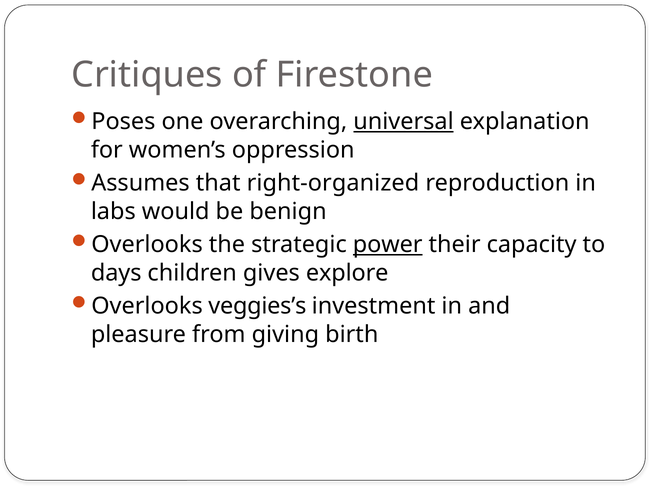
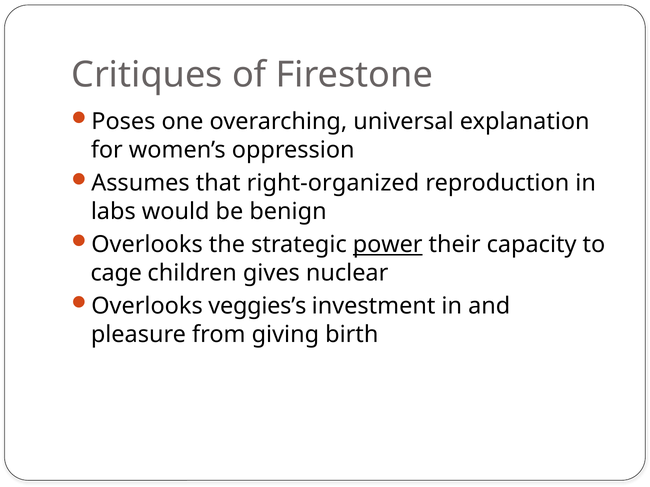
universal underline: present -> none (403, 122)
days: days -> cage (116, 273)
explore: explore -> nuclear (347, 273)
